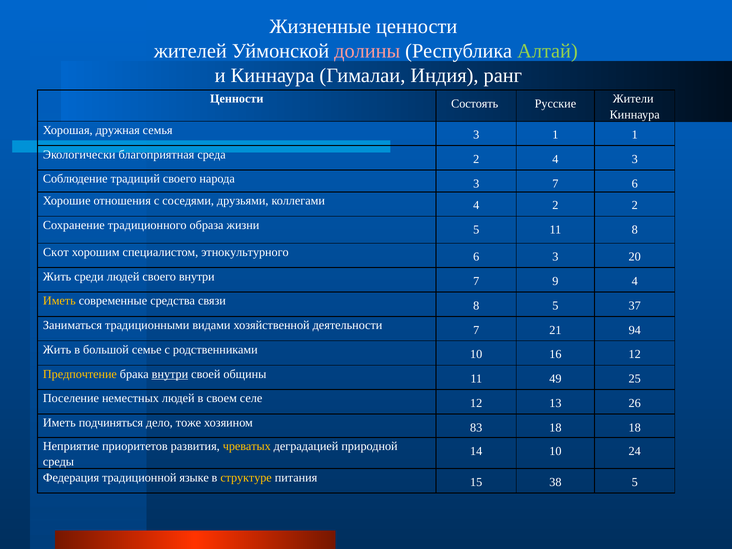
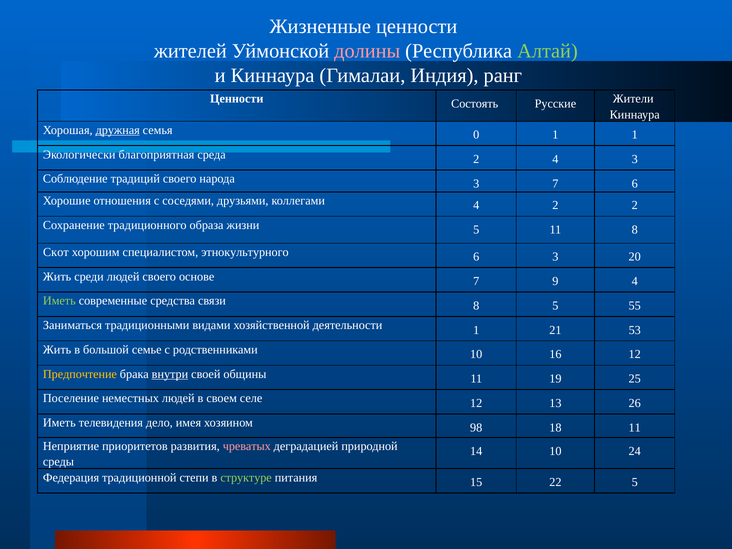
дружная underline: none -> present (118, 130)
семья 3: 3 -> 0 (476, 135)
своего внутри: внутри -> основе (197, 277)
Иметь colour: yellow -> light green (59, 301)
37: 37 -> 55 (635, 306)
деятельности 7: 7 -> 1 (476, 330)
94: 94 -> 53 (635, 330)
49: 49 -> 19 (555, 379)
подчиняться: подчиняться -> телевидения (111, 423)
тоже: тоже -> имея (188, 423)
83: 83 -> 98 (476, 428)
18 18: 18 -> 11 (635, 428)
чреватых colour: yellow -> pink (247, 446)
языке: языке -> степи (194, 477)
структуре colour: yellow -> light green (246, 477)
38: 38 -> 22 (555, 482)
